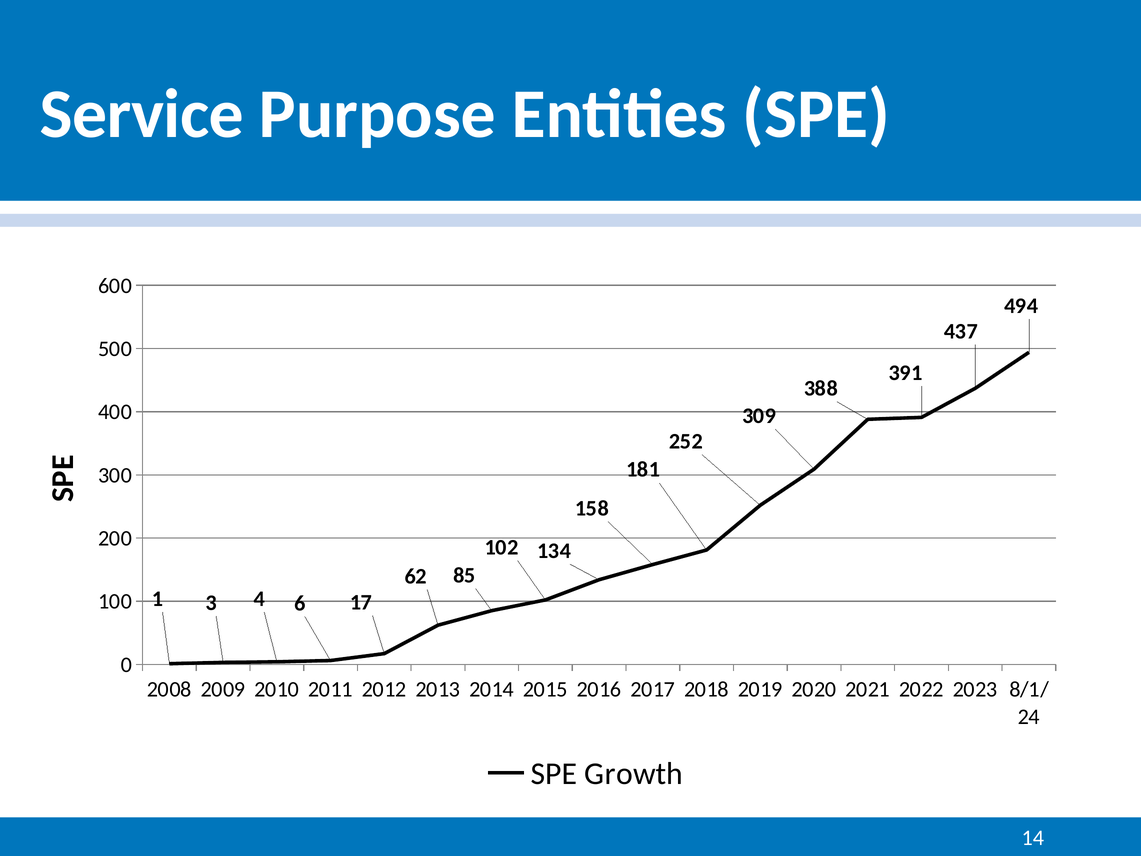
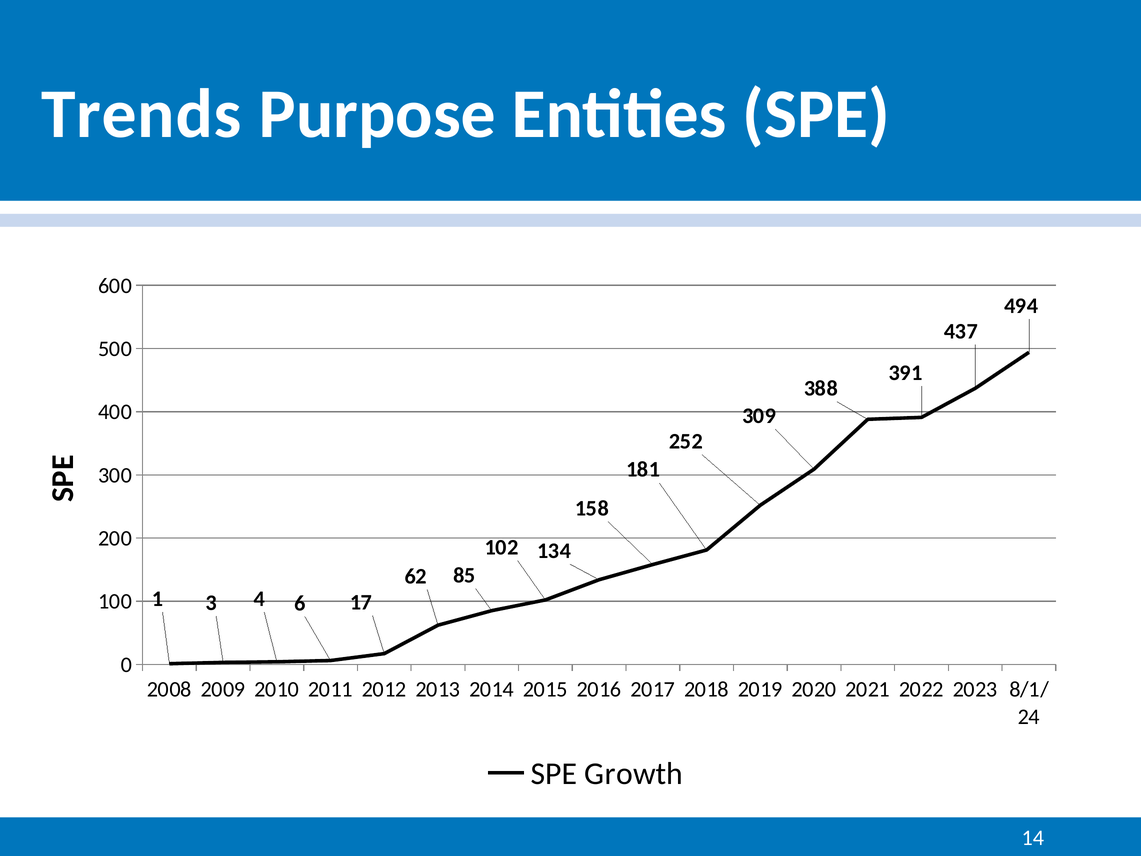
Service: Service -> Trends (141, 114)
